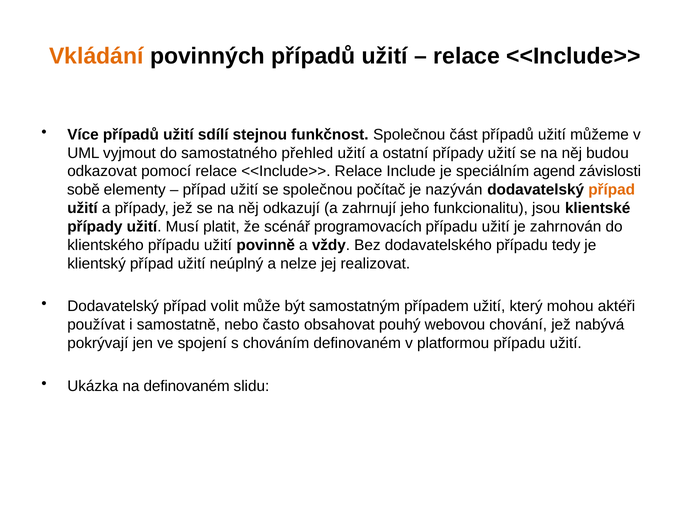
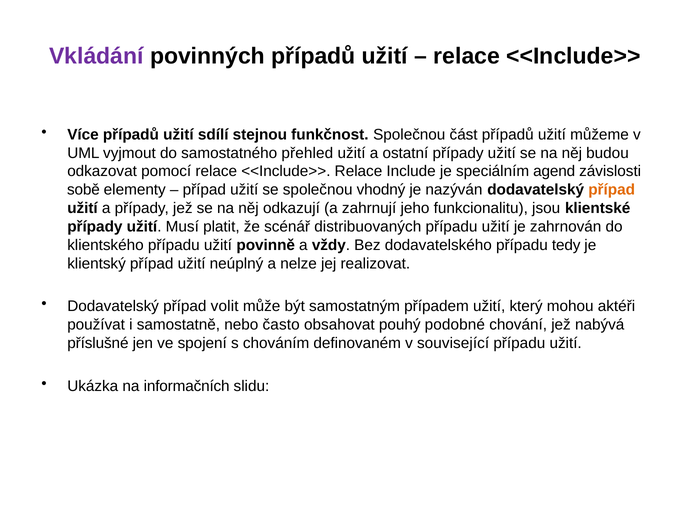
Vkládání colour: orange -> purple (96, 56)
počítač: počítač -> vhodný (381, 190)
programovacích: programovacích -> distribuovaných (368, 226)
webovou: webovou -> podobné (455, 325)
pokrývají: pokrývají -> příslušné (98, 343)
platformou: platformou -> související (453, 343)
na definovaném: definovaném -> informačních (187, 386)
